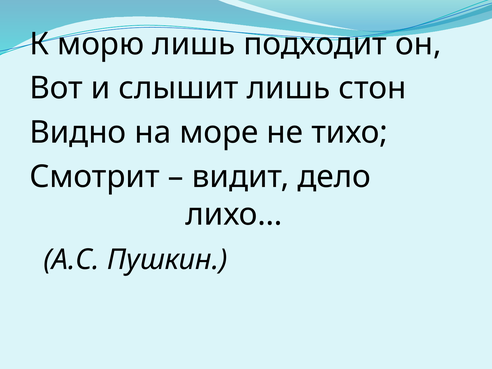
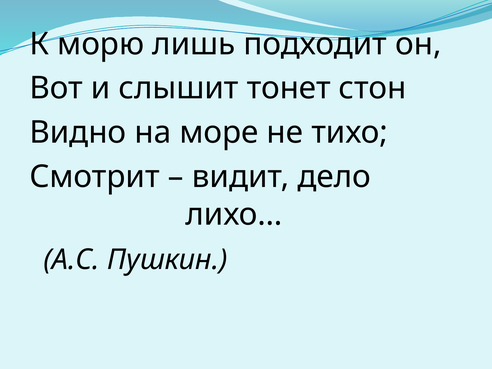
слышит лишь: лишь -> тонет (289, 88)
